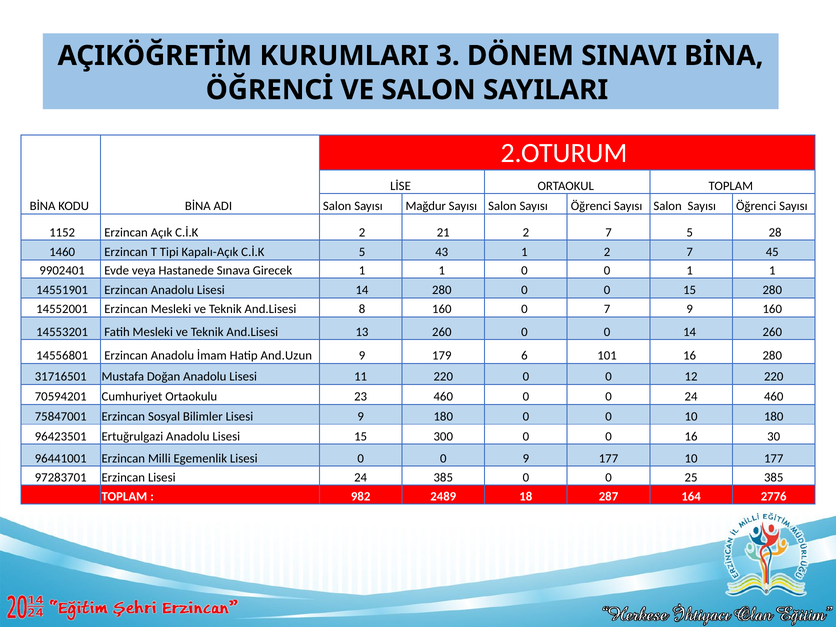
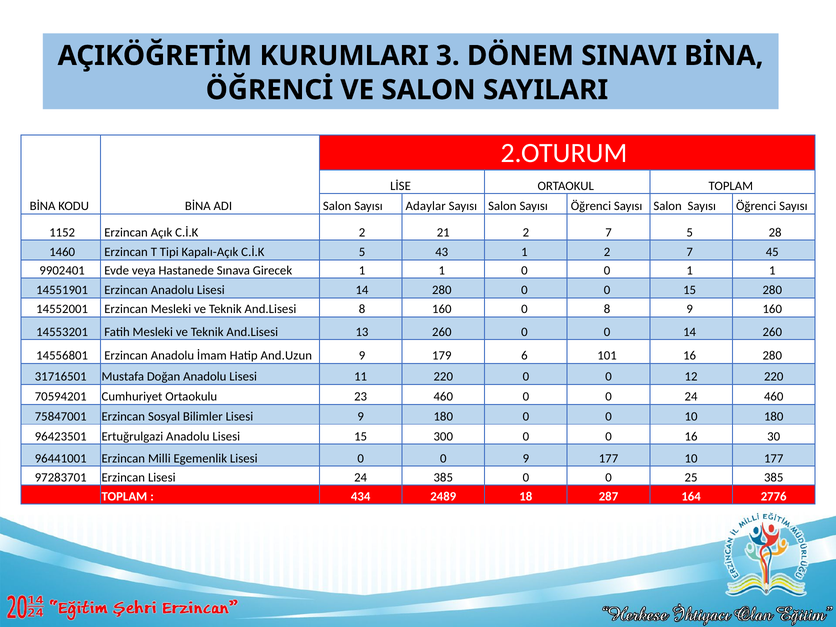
Mağdur: Mağdur -> Adaylar (426, 206)
0 7: 7 -> 8 (607, 309)
982: 982 -> 434 (361, 496)
